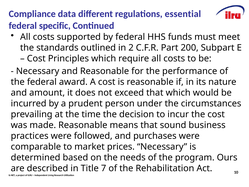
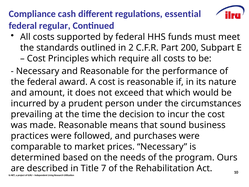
data: data -> cash (67, 14)
specific: specific -> regular (55, 26)
